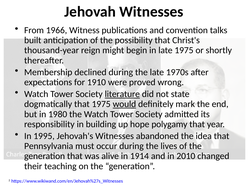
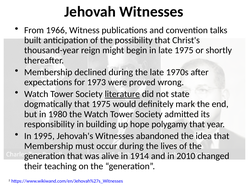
1910: 1910 -> 1973 (96, 82)
would underline: present -> none (124, 104)
Pennsylvania: Pennsylvania -> Membership (49, 146)
